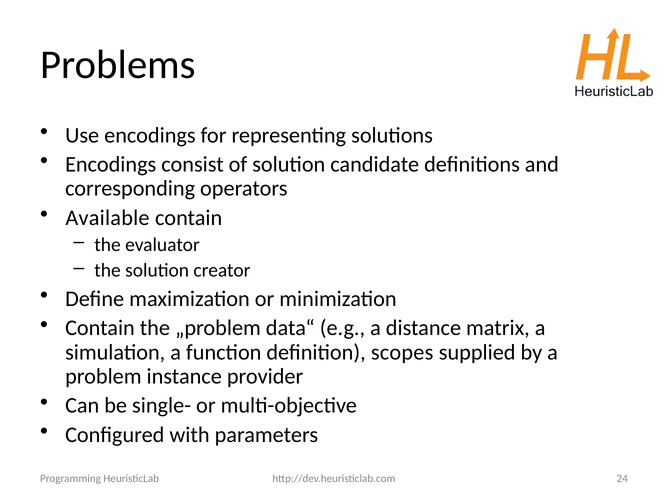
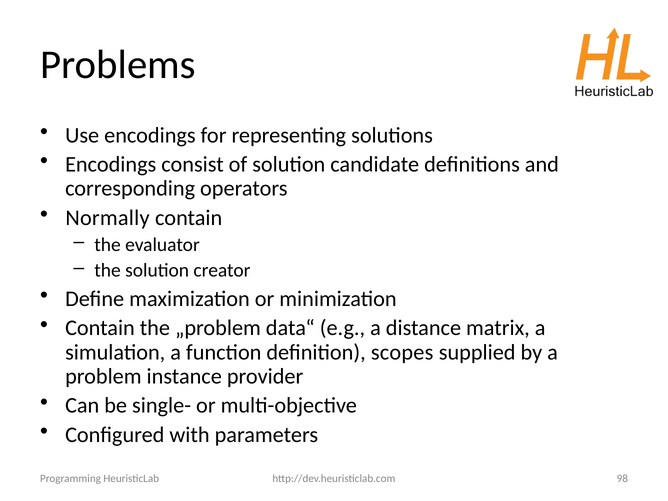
Available: Available -> Normally (108, 218)
24: 24 -> 98 (622, 478)
